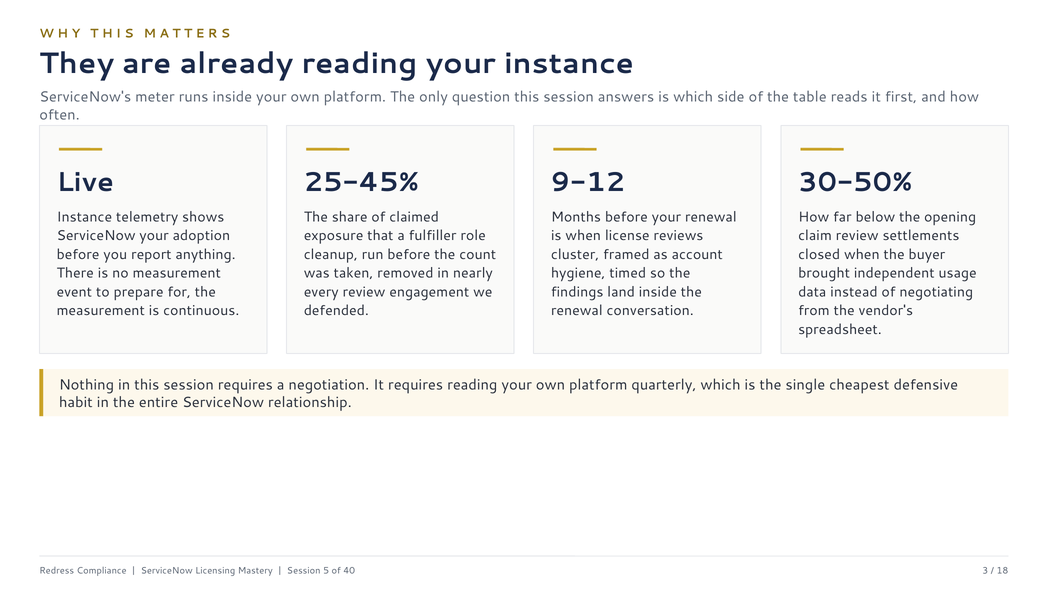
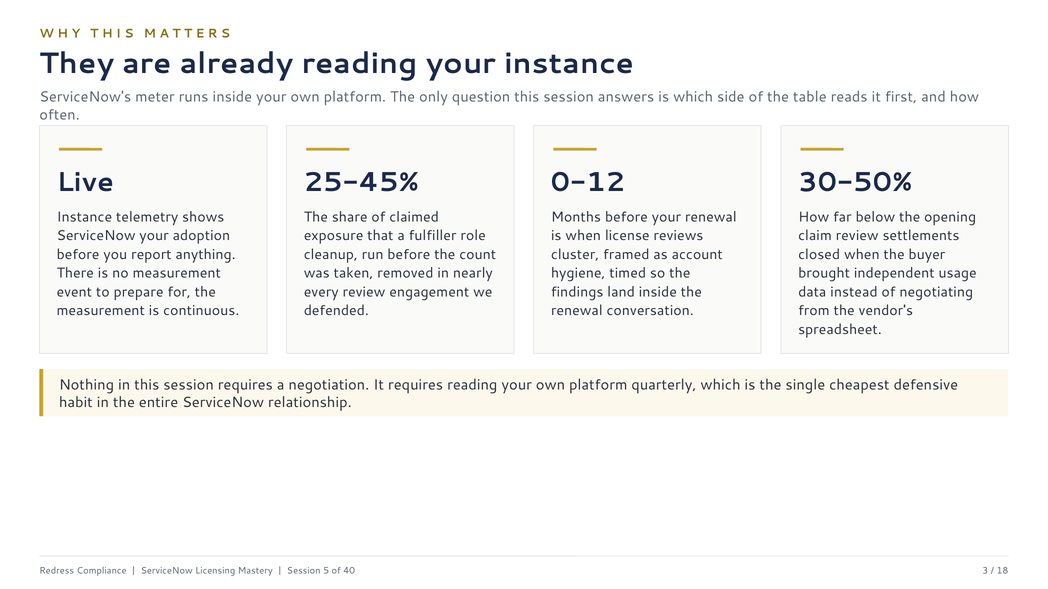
9-12: 9-12 -> 0-12 (588, 182)
